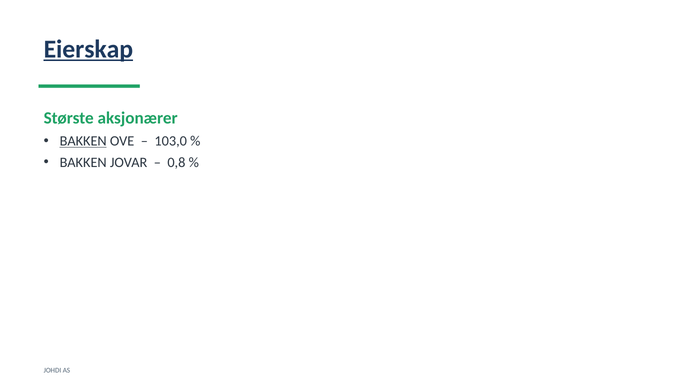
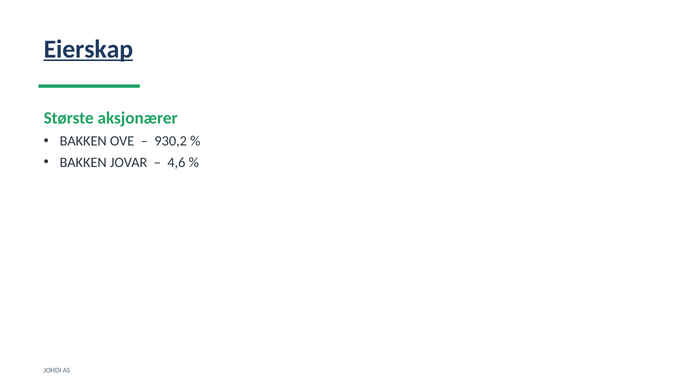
BAKKEN underline: present -> none (83, 141)
103,0: 103,0 -> 930,2 (171, 141)
0,8: 0,8 -> 4,6 (176, 163)
